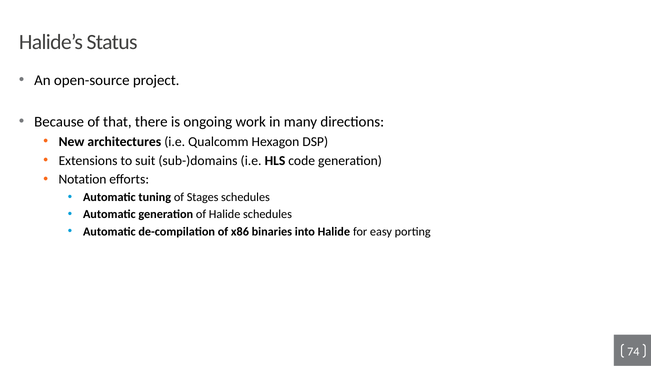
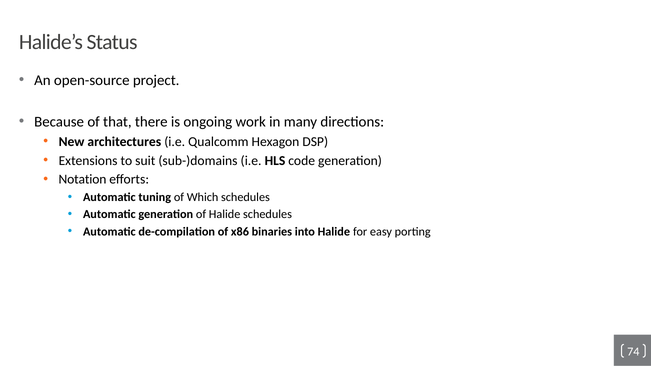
Stages: Stages -> Which (203, 197)
